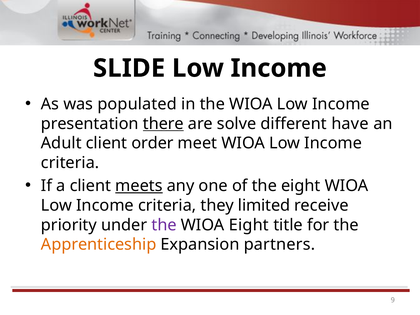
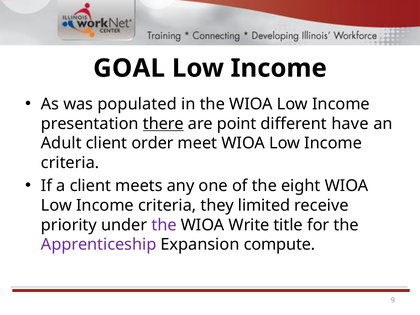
SLIDE: SLIDE -> GOAL (129, 68)
solve: solve -> point (237, 124)
meets underline: present -> none (139, 186)
WIOA Eight: Eight -> Write (249, 225)
Apprenticeship colour: orange -> purple (99, 245)
partners: partners -> compute (280, 245)
